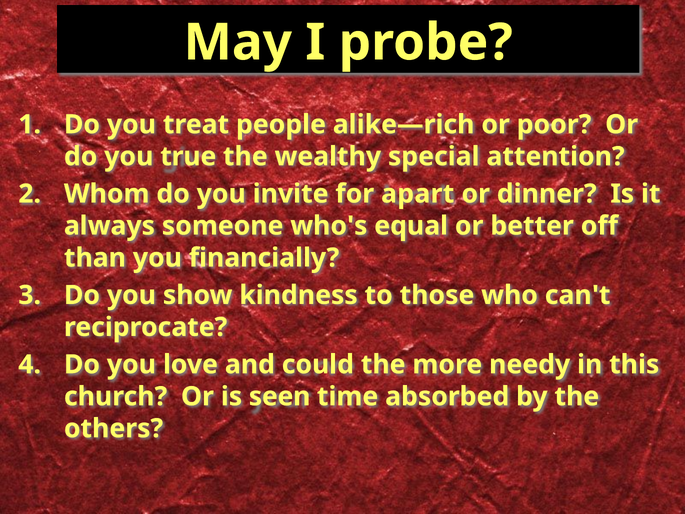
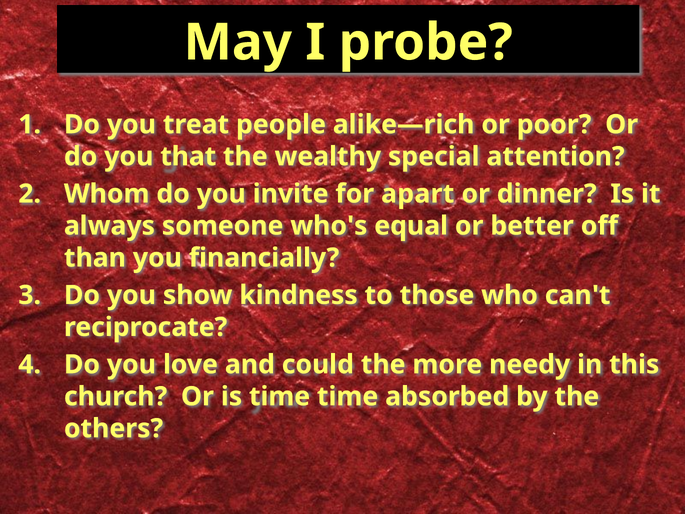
true: true -> that (188, 156)
is seen: seen -> time (280, 396)
